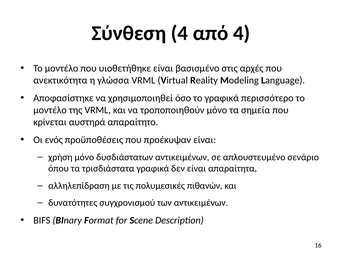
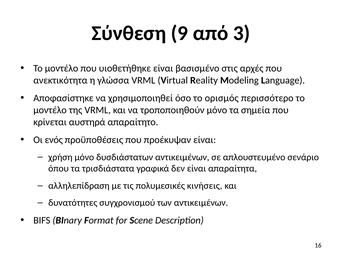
Σύνθεση 4: 4 -> 9 (180, 33)
από 4: 4 -> 3 (242, 33)
το γραφικά: γραφικά -> ορισμός (222, 98)
πιθανών: πιθανών -> κινήσεις (205, 185)
